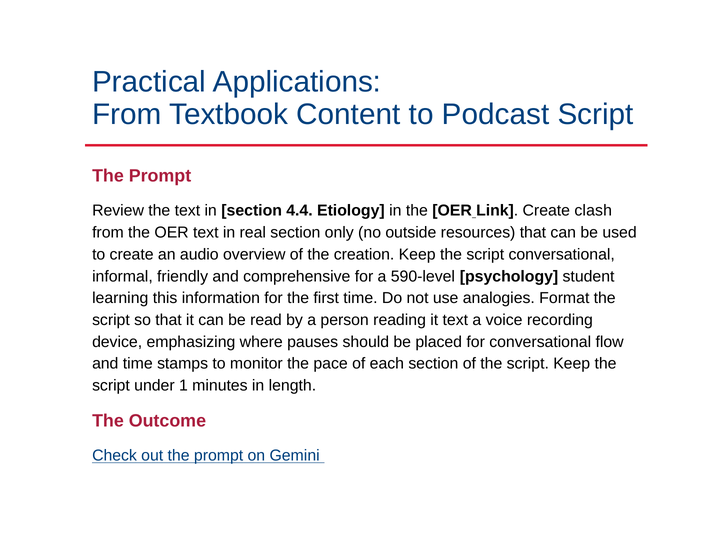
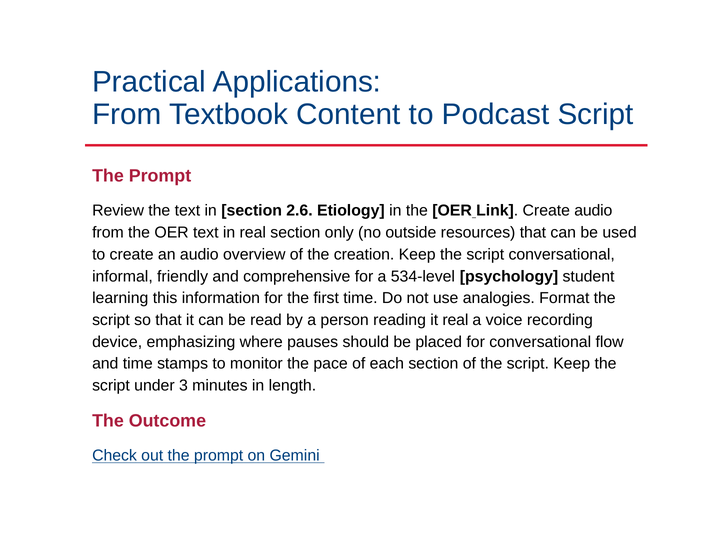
4.4: 4.4 -> 2.6 (299, 211)
Create clash: clash -> audio (593, 211)
590-level: 590-level -> 534-level (423, 277)
it text: text -> real (455, 320)
1: 1 -> 3 (183, 386)
